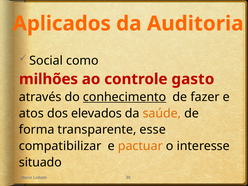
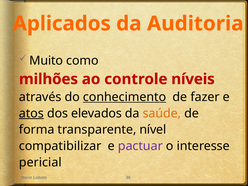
Social: Social -> Muito (46, 61)
gasto: gasto -> níveis (193, 79)
atos underline: none -> present (31, 113)
esse: esse -> nível (153, 130)
pactuar colour: orange -> purple (140, 146)
situado: situado -> pericial (40, 162)
